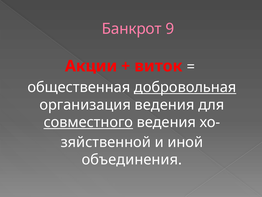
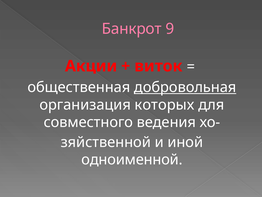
организация ведения: ведения -> которых (164, 105)
совместного underline: present -> none (88, 122)
объединения: объединения -> одноименной (132, 159)
